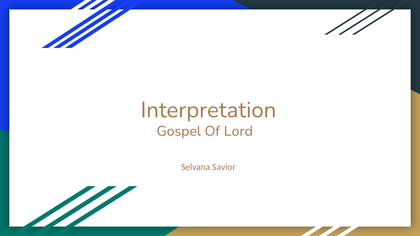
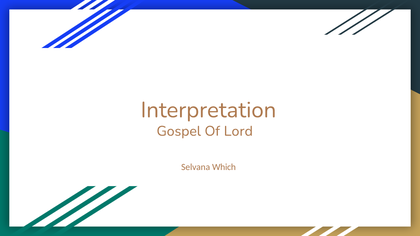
Savior: Savior -> Which (224, 167)
